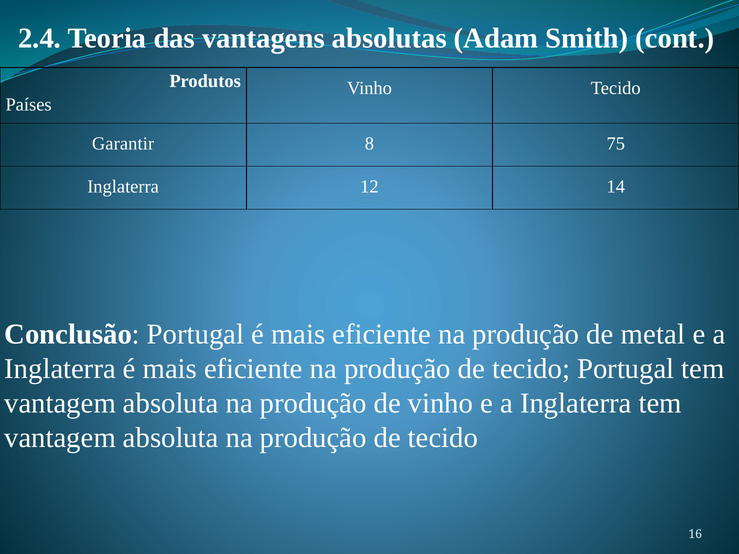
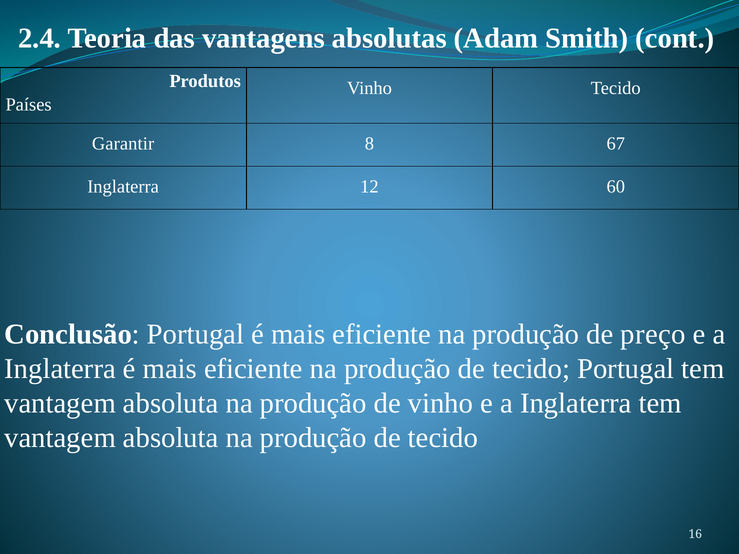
75: 75 -> 67 (616, 144)
14: 14 -> 60 (616, 187)
metal: metal -> preço (653, 334)
